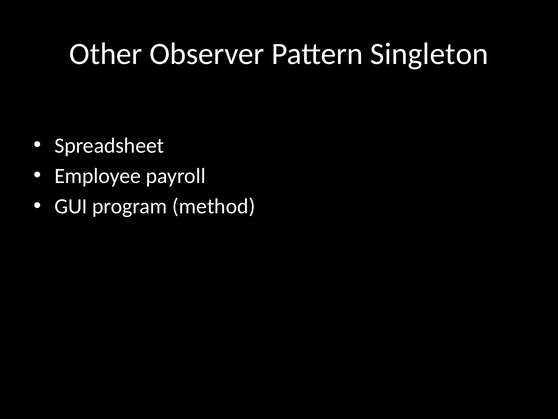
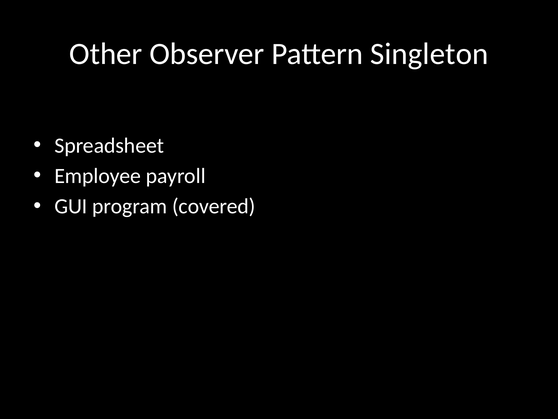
method: method -> covered (214, 206)
